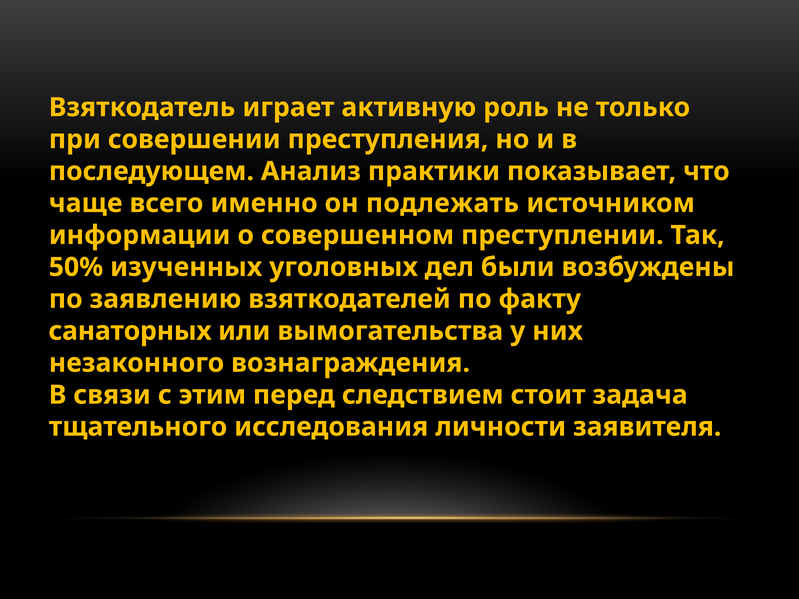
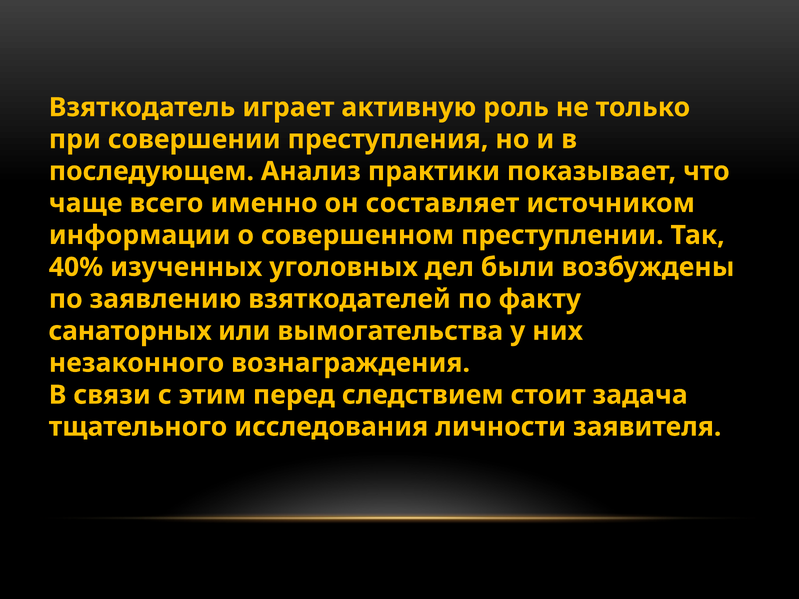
подлежать: подлежать -> составляет (442, 203)
50%: 50% -> 40% (76, 267)
